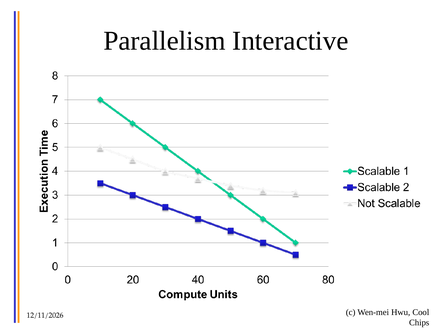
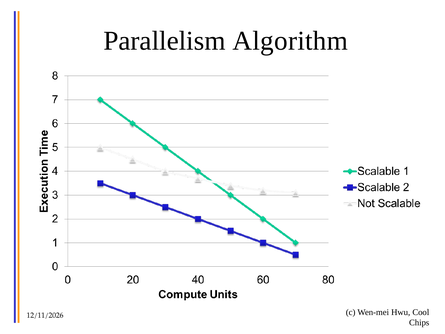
Interactive: Interactive -> Algorithm (290, 41)
